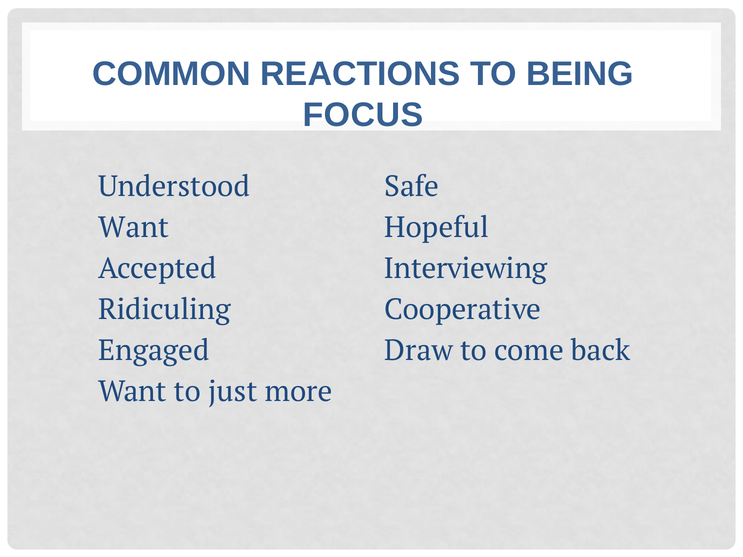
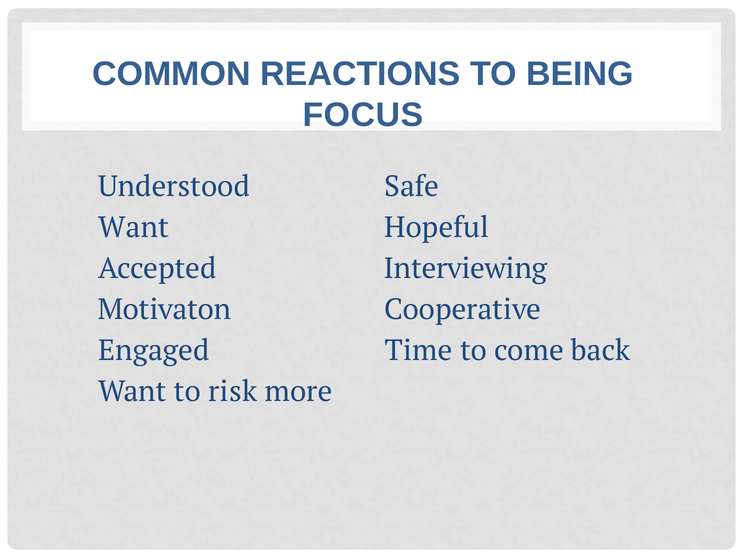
Ridiculing: Ridiculing -> Motivaton (165, 310)
Draw: Draw -> Time (419, 351)
just: just -> risk (233, 392)
